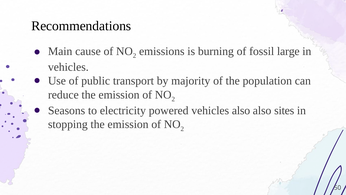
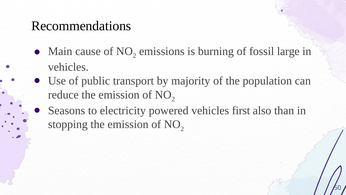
vehicles also: also -> first (241, 110)
sites: sites -> than (284, 110)
